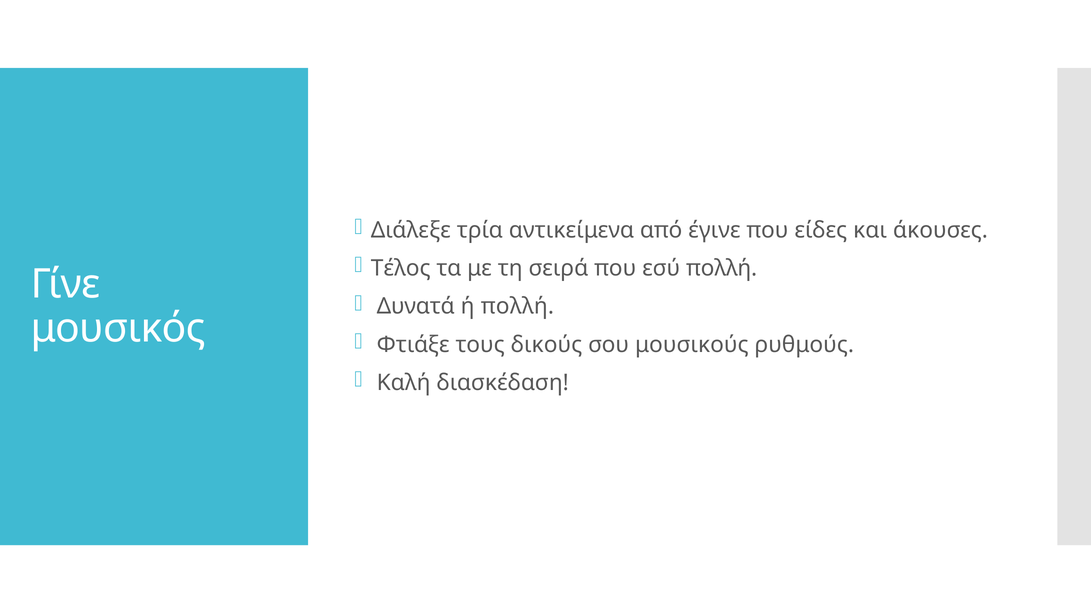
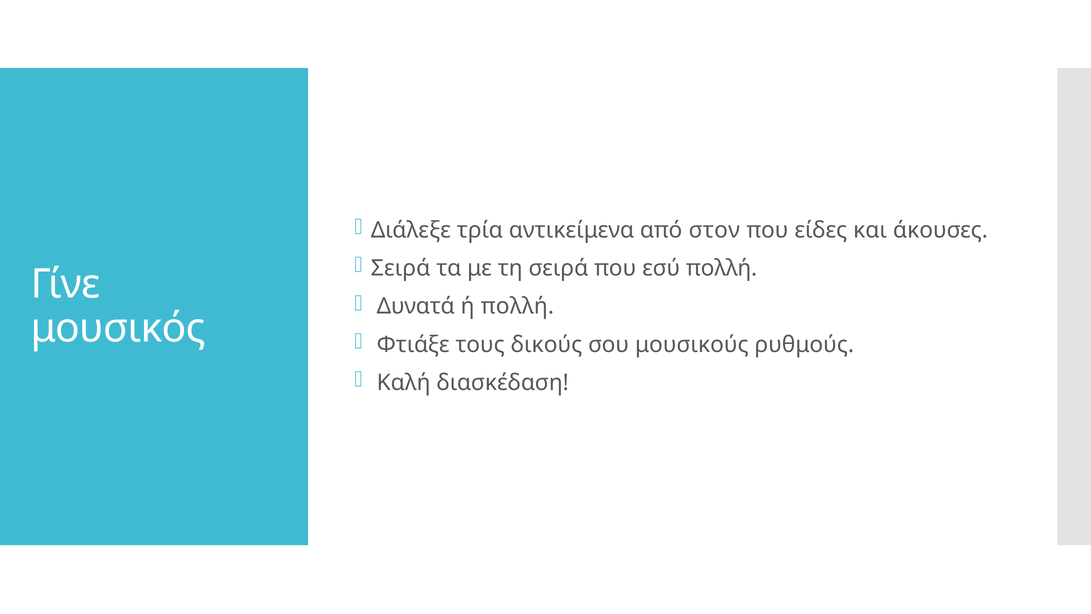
έγινε: έγινε -> στον (714, 230)
Τέλος: Τέλος -> Σειρά (401, 268)
